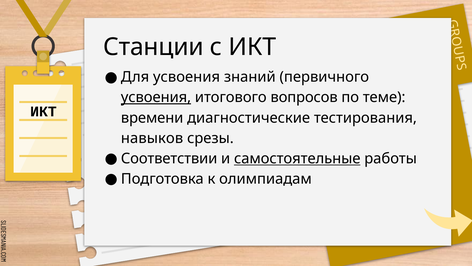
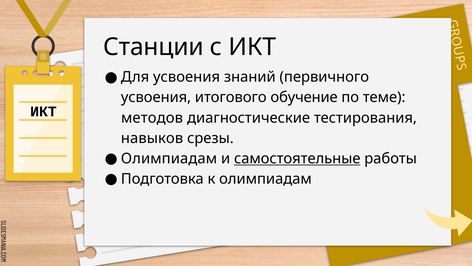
усвоения underline: present -> none (156, 97)
вопросов: вопросов -> обучение (304, 97)
времени: времени -> методов (152, 118)
Соответствии: Соответствии -> Олимпиадам (169, 158)
